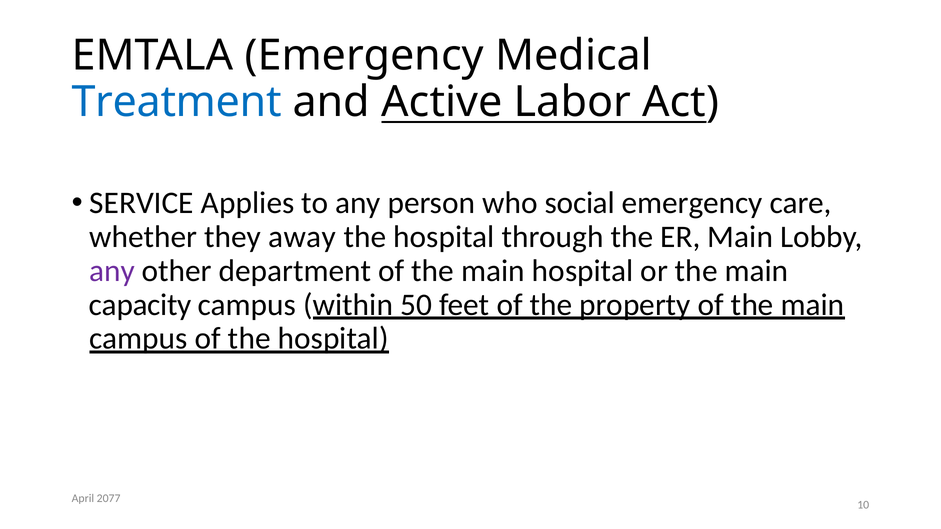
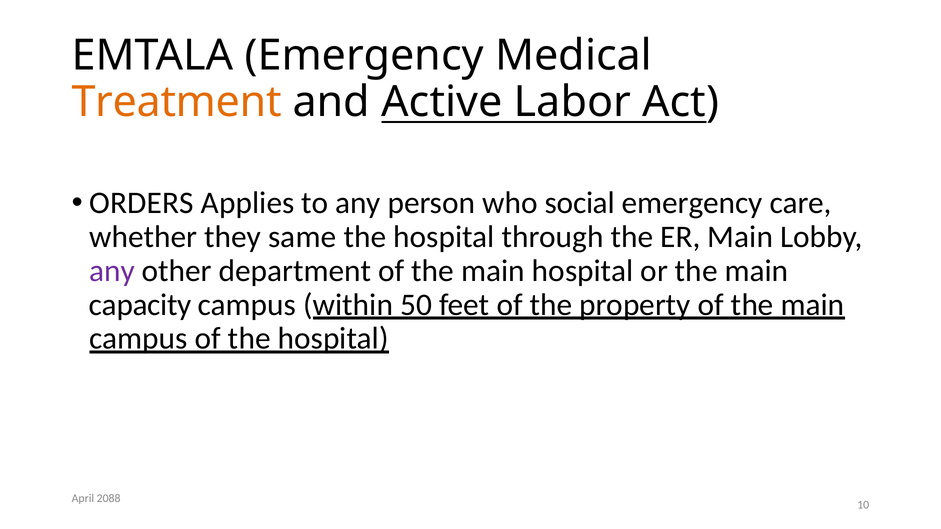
Treatment colour: blue -> orange (177, 102)
SERVICE: SERVICE -> ORDERS (142, 203)
away: away -> same (302, 237)
2077: 2077 -> 2088 (109, 498)
